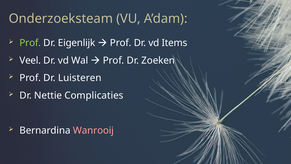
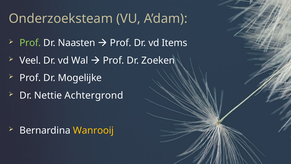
Eigenlijk: Eigenlijk -> Naasten (77, 43)
Luisteren: Luisteren -> Mogelijke (80, 78)
Complicaties: Complicaties -> Achtergrond (94, 95)
Wanrooij colour: pink -> yellow (93, 130)
